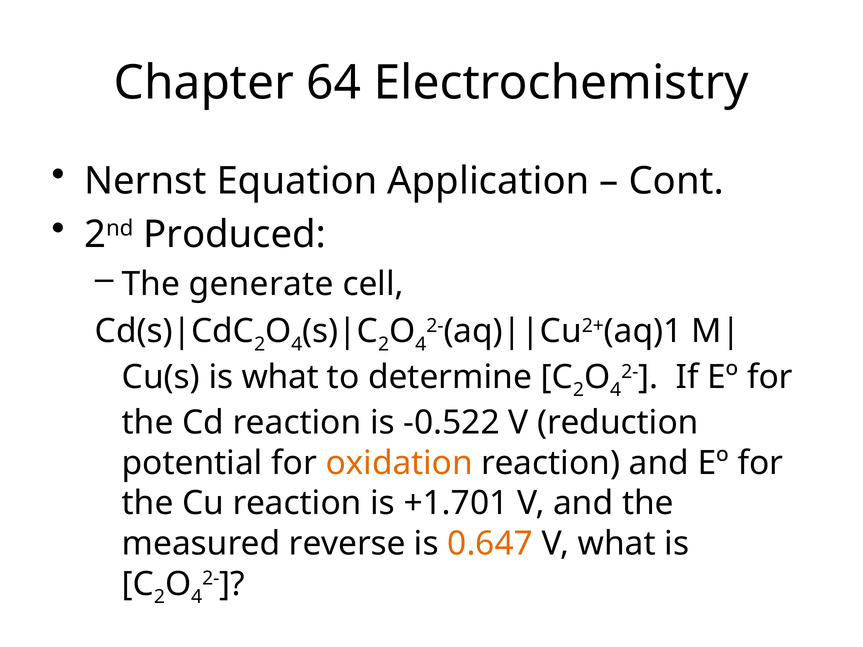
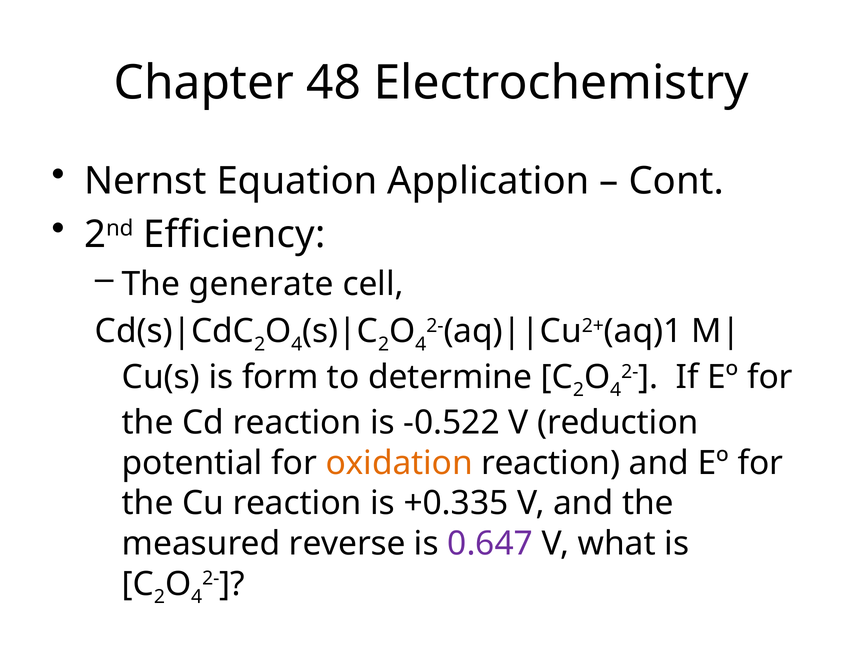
64: 64 -> 48 (334, 83)
Produced: Produced -> Efficiency (234, 235)
is what: what -> form (280, 377)
+1.701: +1.701 -> +0.335 (456, 504)
0.647 colour: orange -> purple (490, 544)
